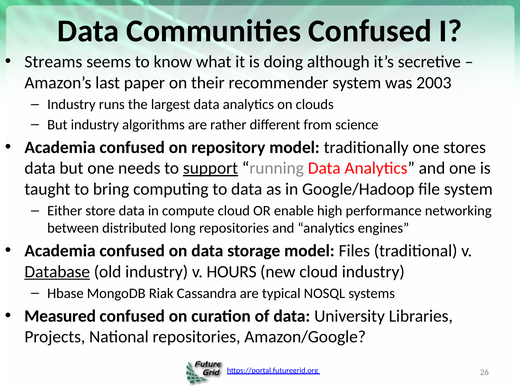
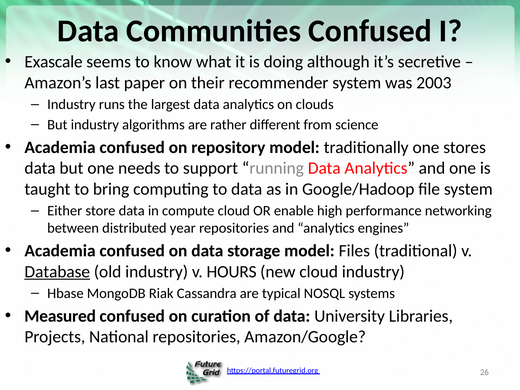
Streams: Streams -> Exascale (54, 62)
support underline: present -> none (211, 168)
long: long -> year (183, 228)
